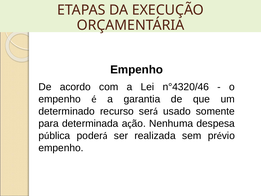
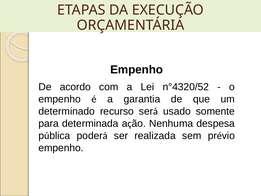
n°4320/46: n°4320/46 -> n°4320/52 (186, 87)
